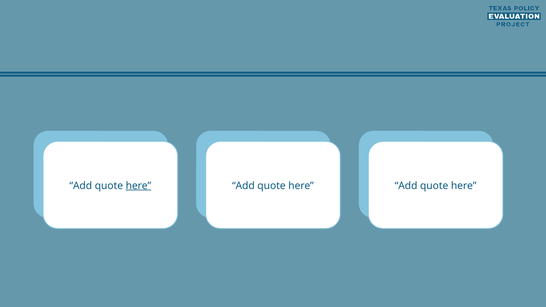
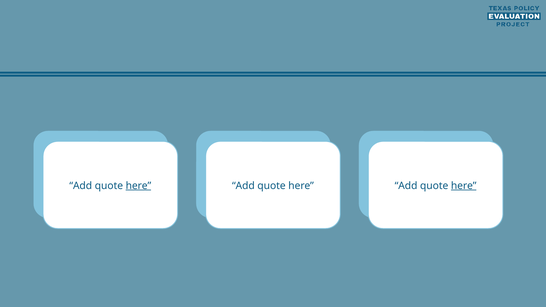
here underline: none -> present (464, 186)
